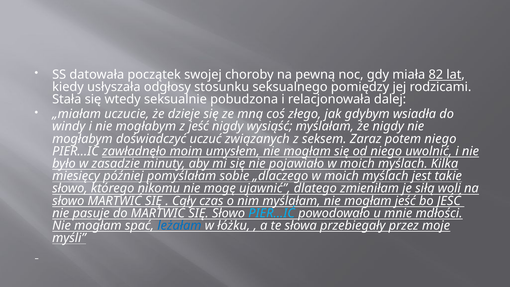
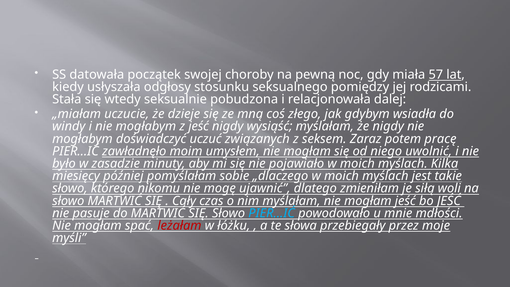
82: 82 -> 57 (436, 75)
potem niego: niego -> pracę (440, 139)
leżałam colour: blue -> red (179, 226)
